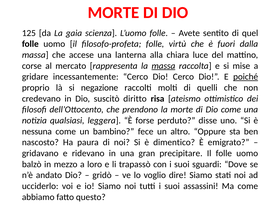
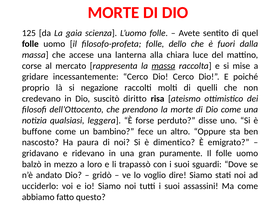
virtù: virtù -> dello (178, 44)
poiché underline: present -> none (246, 77)
nessuna: nessuna -> buffone (37, 132)
precipitare: precipitare -> puramente (181, 154)
